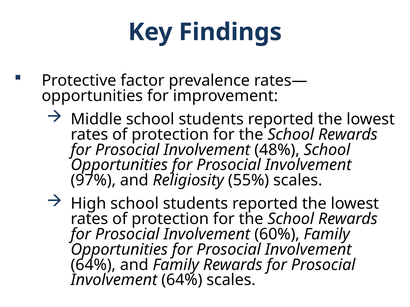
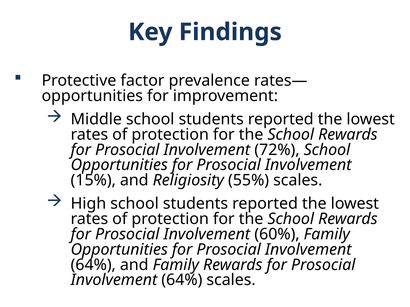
48%: 48% -> 72% (277, 150)
97%: 97% -> 15% (93, 181)
